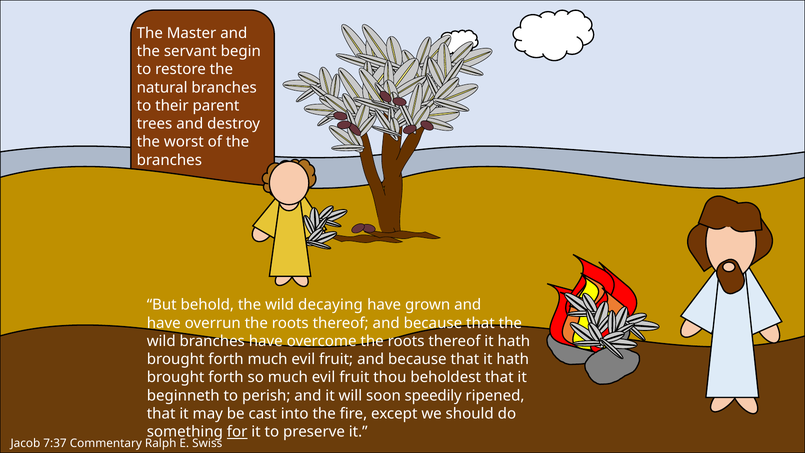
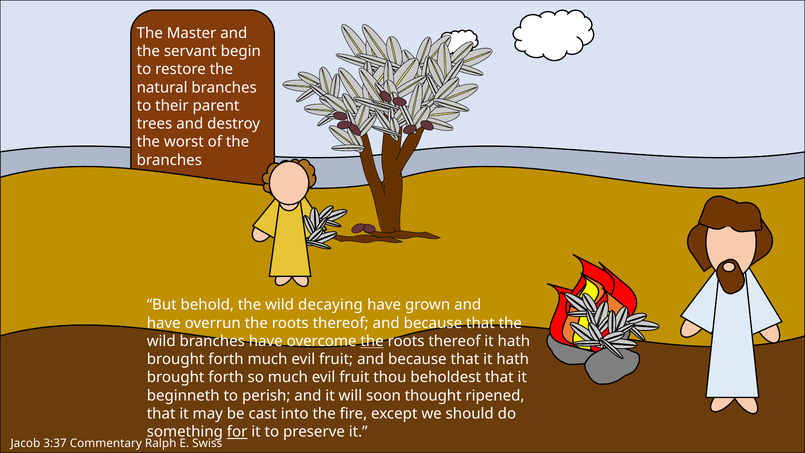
the underline: none -> present (372, 341)
speedily: speedily -> thought (433, 395)
7:37: 7:37 -> 3:37 (55, 443)
